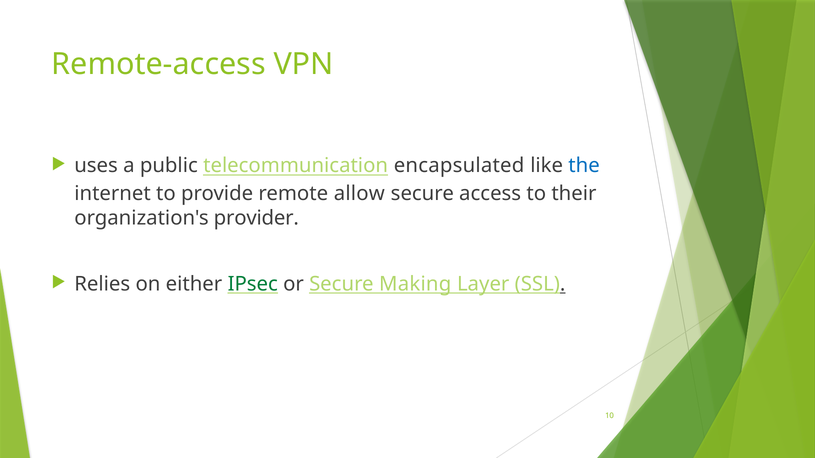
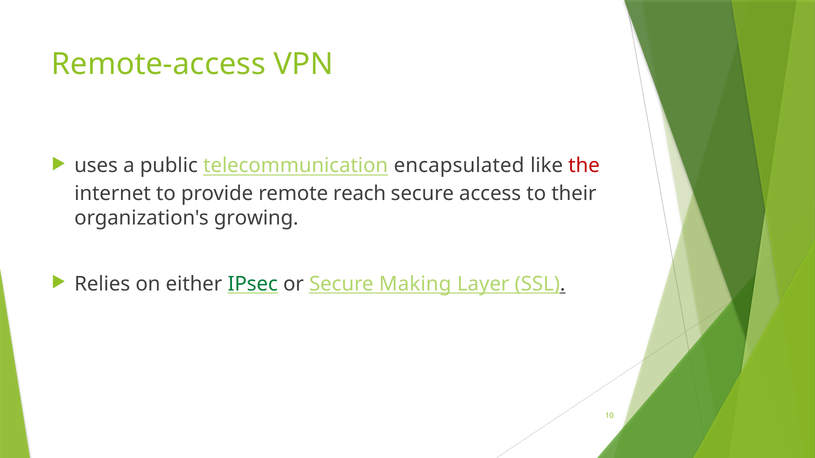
the colour: blue -> red (584, 166)
allow: allow -> reach (360, 194)
provider: provider -> growing (256, 218)
